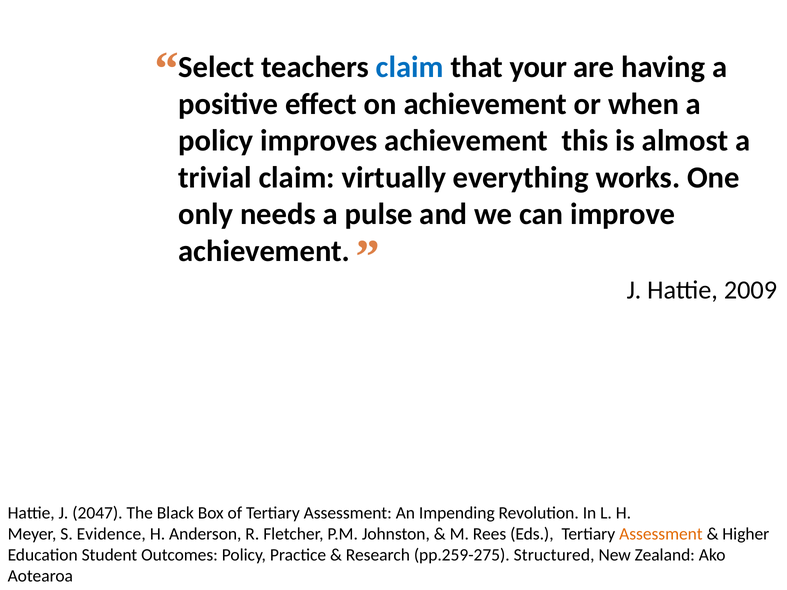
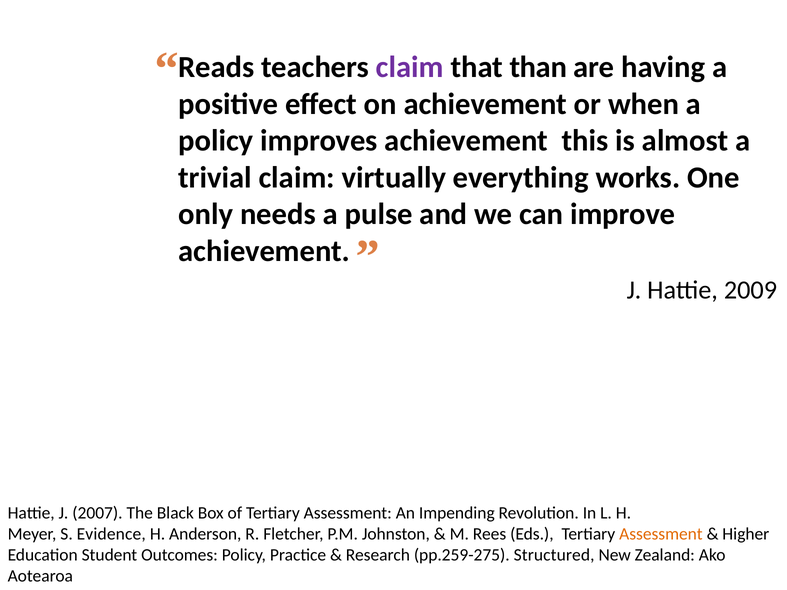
Select: Select -> Reads (216, 67)
claim colour: blue -> purple (410, 67)
your: your -> than (538, 67)
2047: 2047 -> 2007 (97, 513)
